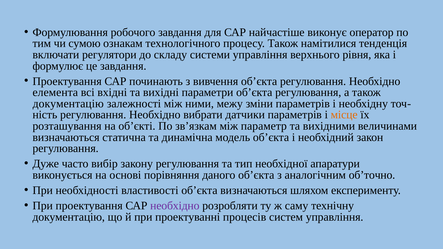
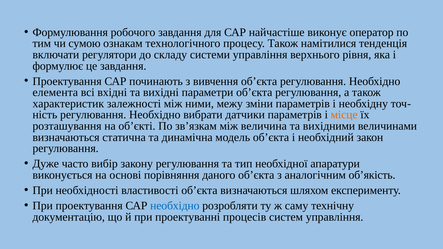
документацію: документацію -> характеристик (68, 104)
параметр: параметр -> величина (264, 126)
об’точно: об’точно -> об’якість (372, 175)
необхідно colour: purple -> blue (175, 206)
